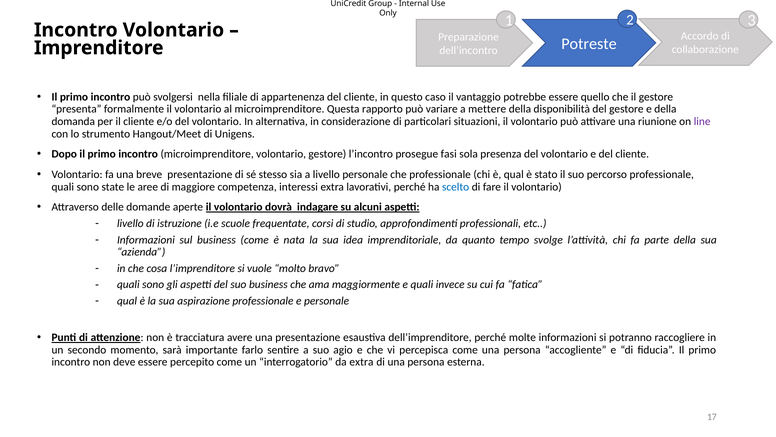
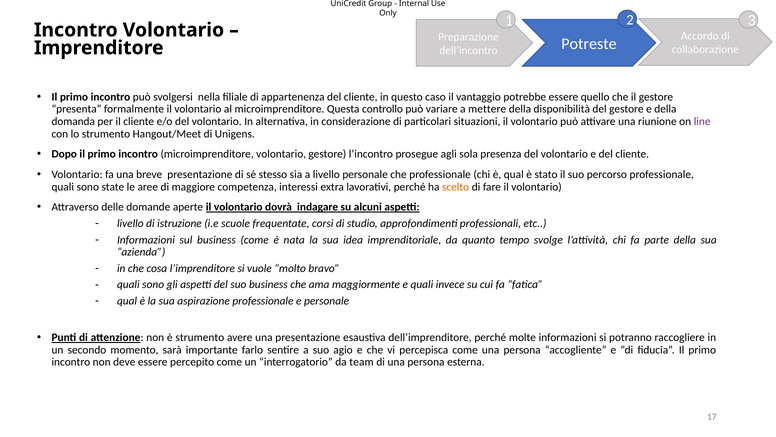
rapporto: rapporto -> controllo (383, 109)
fasi: fasi -> agli (449, 154)
scelto colour: blue -> orange (456, 187)
è tracciatura: tracciatura -> strumento (200, 337)
da extra: extra -> team (361, 362)
